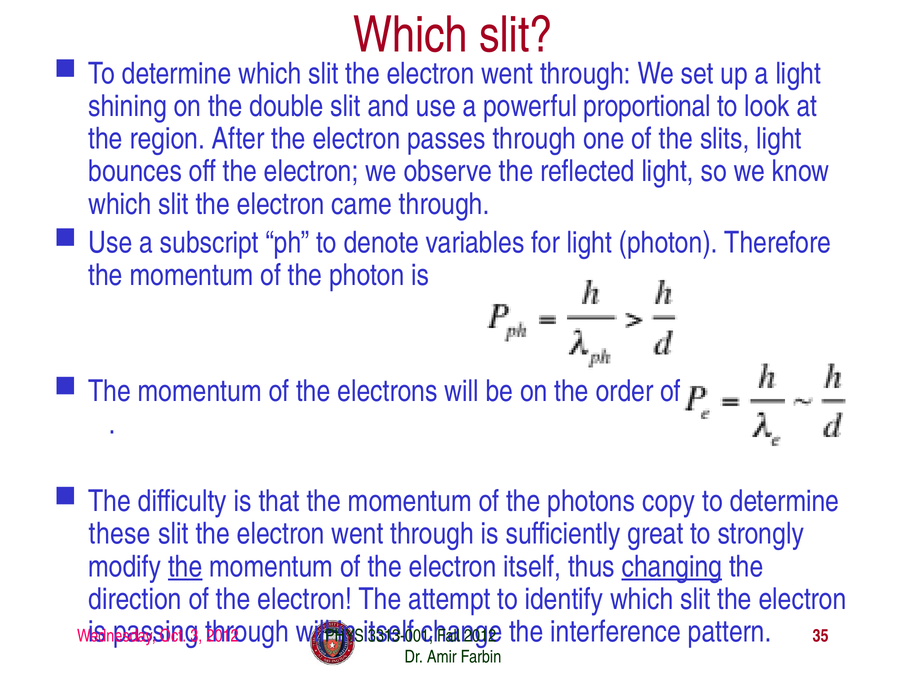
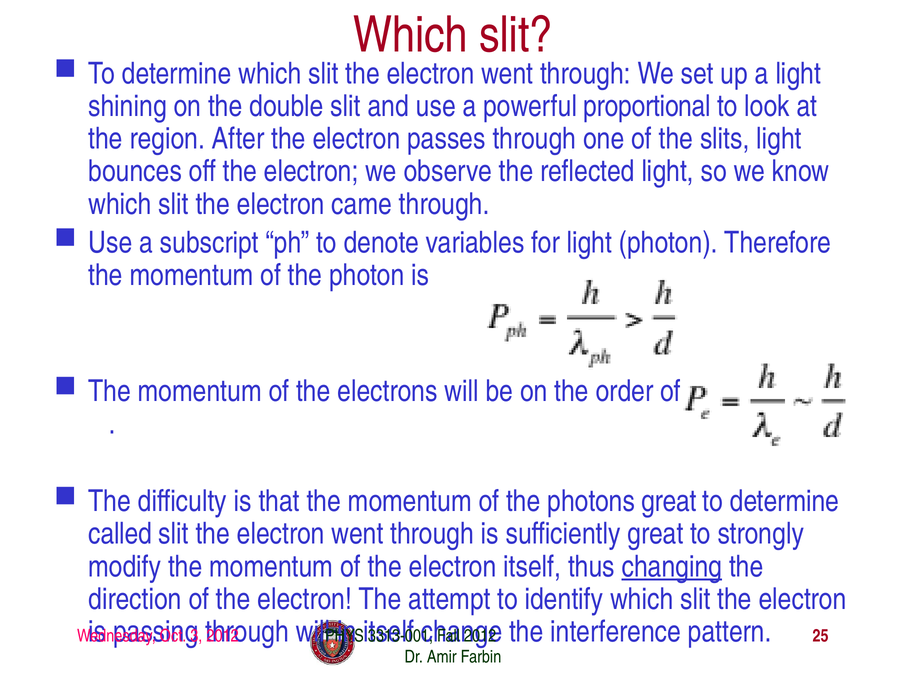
photons copy: copy -> great (669, 501)
these: these -> called (120, 534)
the underline: present -> none (185, 566)
35: 35 -> 25 (821, 635)
